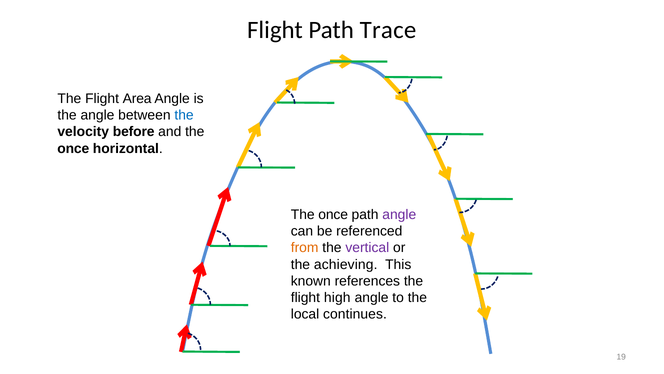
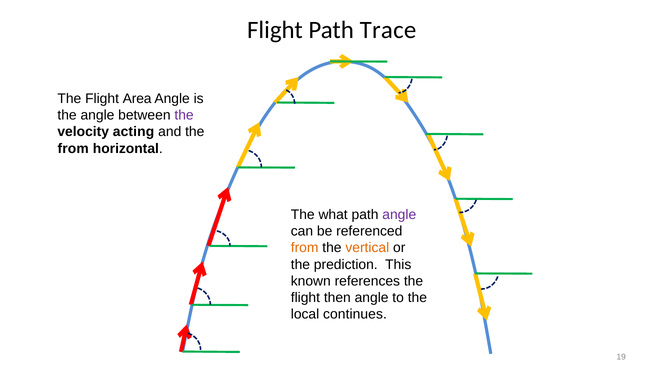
the colour: blue -> purple (184, 115)
before: before -> acting (134, 132)
once: once -> from (73, 148)
once: once -> what (333, 214)
vertical colour: purple -> orange (367, 248)
achieving: achieving -> prediction (346, 264)
high: high -> then (337, 297)
